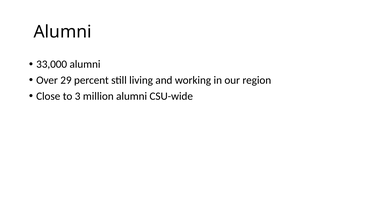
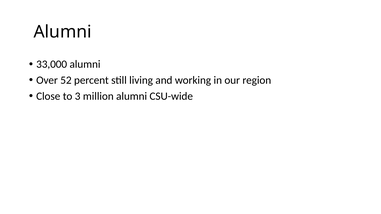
29: 29 -> 52 (66, 80)
